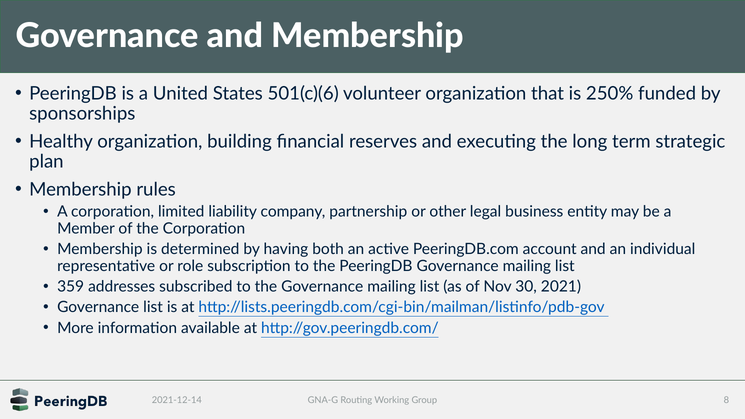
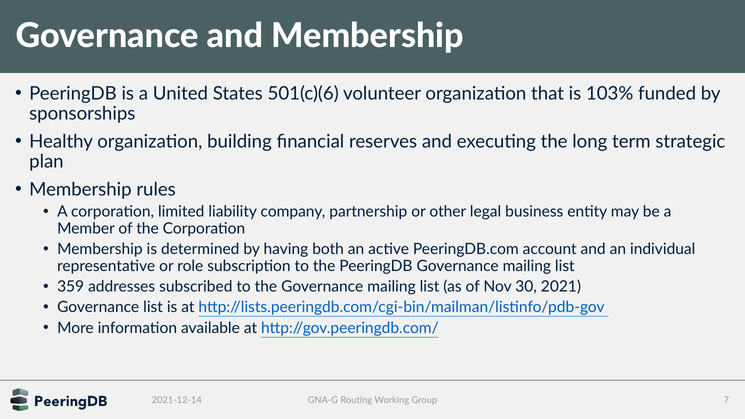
250%: 250% -> 103% (610, 94)
8: 8 -> 7 (726, 400)
